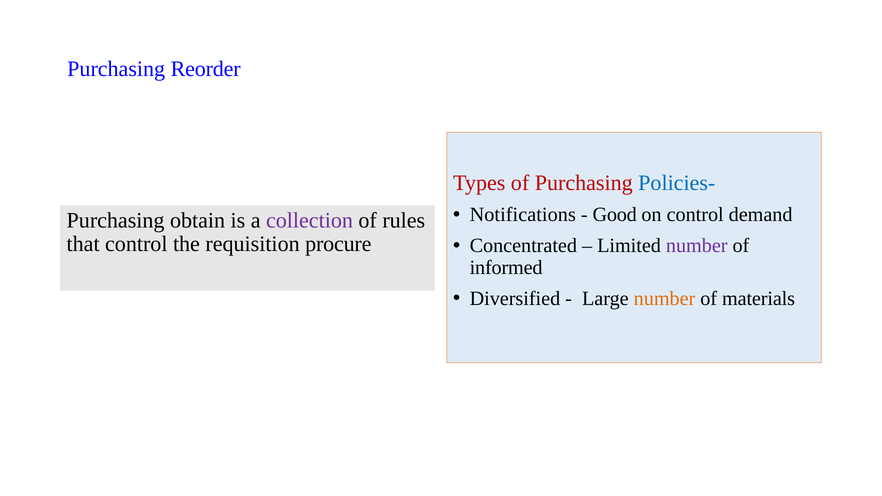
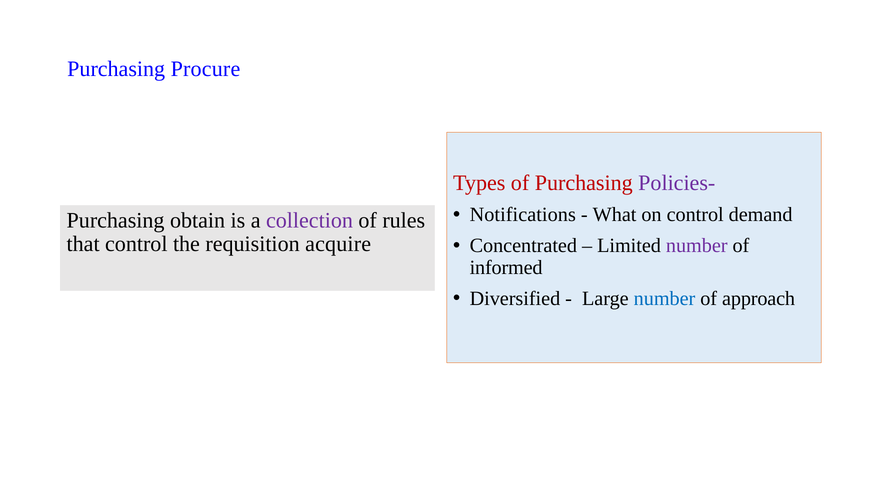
Reorder: Reorder -> Procure (205, 69)
Policies- colour: blue -> purple (677, 183)
Good: Good -> What (615, 215)
procure: procure -> acquire (338, 244)
number colour: orange -> blue (665, 299)
materials: materials -> approach (759, 299)
